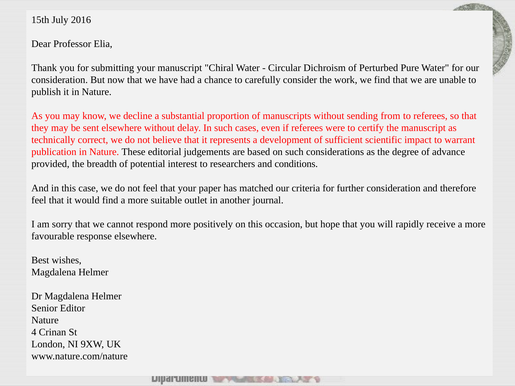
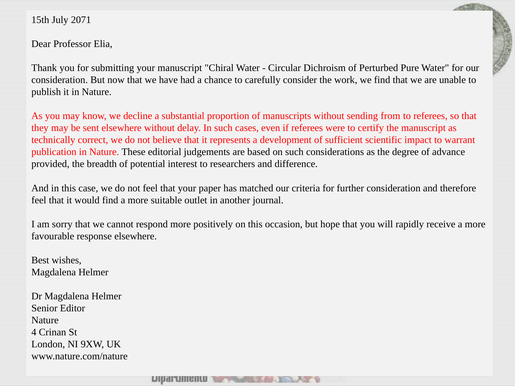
2016: 2016 -> 2071 (81, 20)
conditions: conditions -> difference (296, 164)
